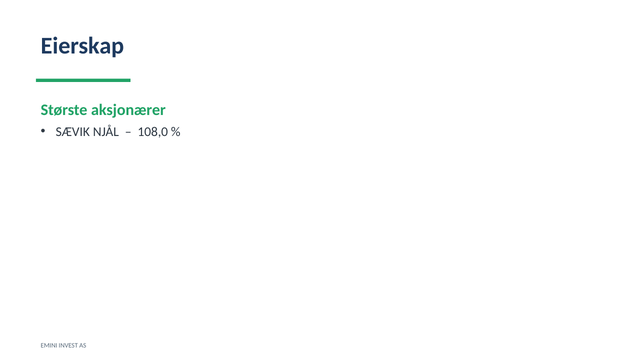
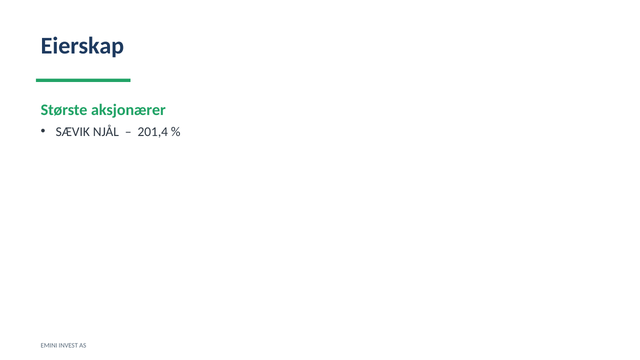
108,0: 108,0 -> 201,4 (153, 132)
